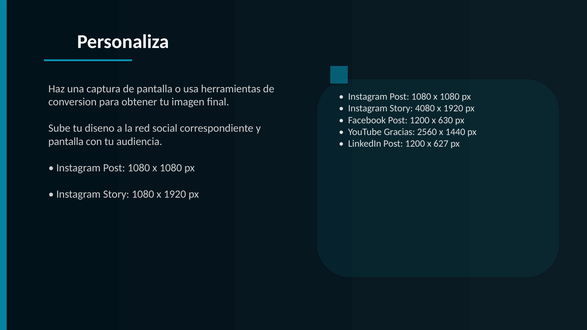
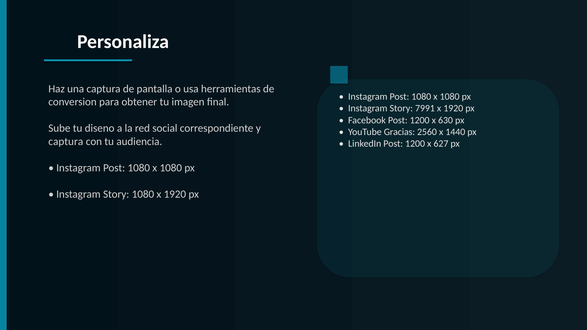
4080: 4080 -> 7991 (425, 108)
pantalla: pantalla -> captura (66, 142)
